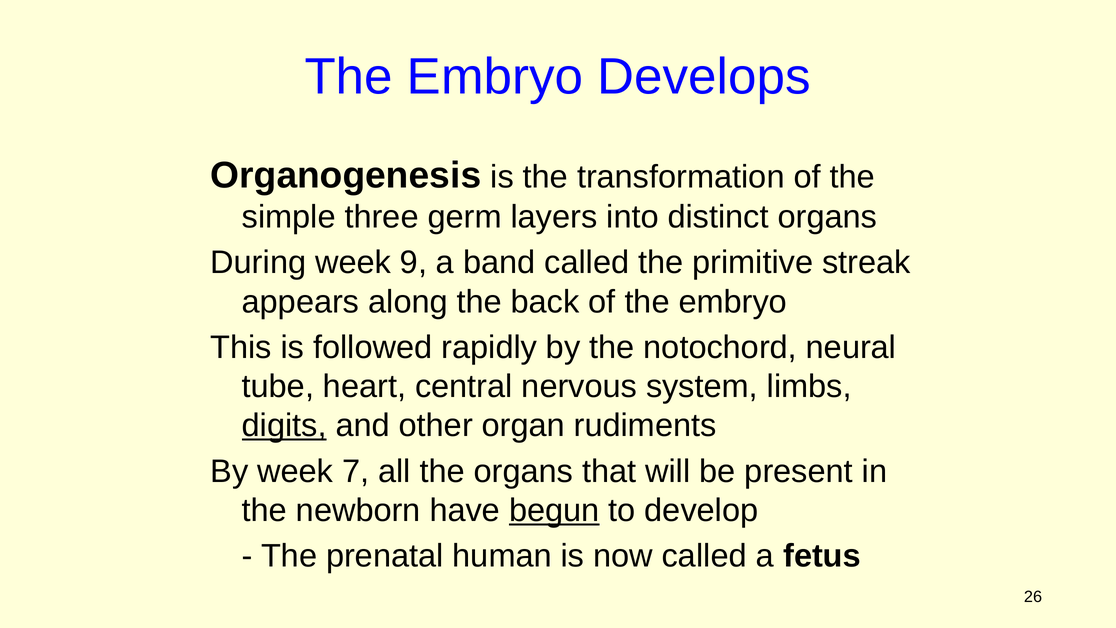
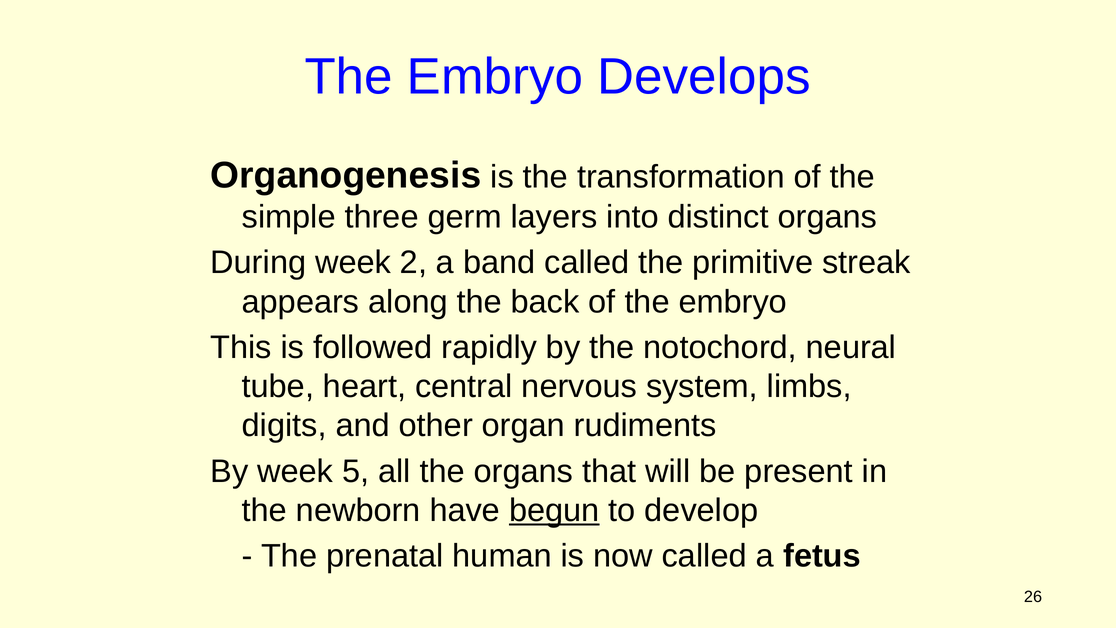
9: 9 -> 2 (413, 263)
digits underline: present -> none (284, 425)
7: 7 -> 5 (356, 471)
